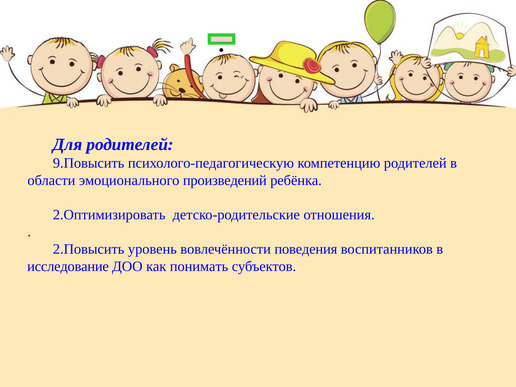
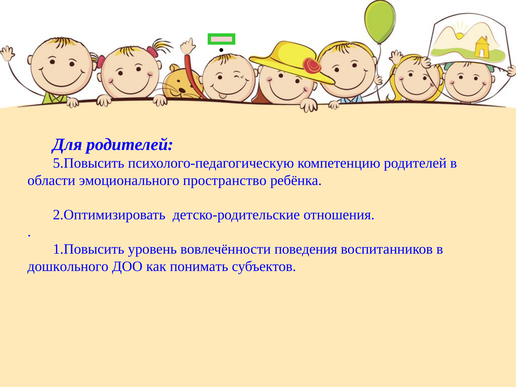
9.Повысить: 9.Повысить -> 5.Повысить (89, 163)
произведений: произведений -> пространство (225, 180)
2.Повысить: 2.Повысить -> 1.Повысить (89, 249)
исследование: исследование -> дошкольного (68, 266)
